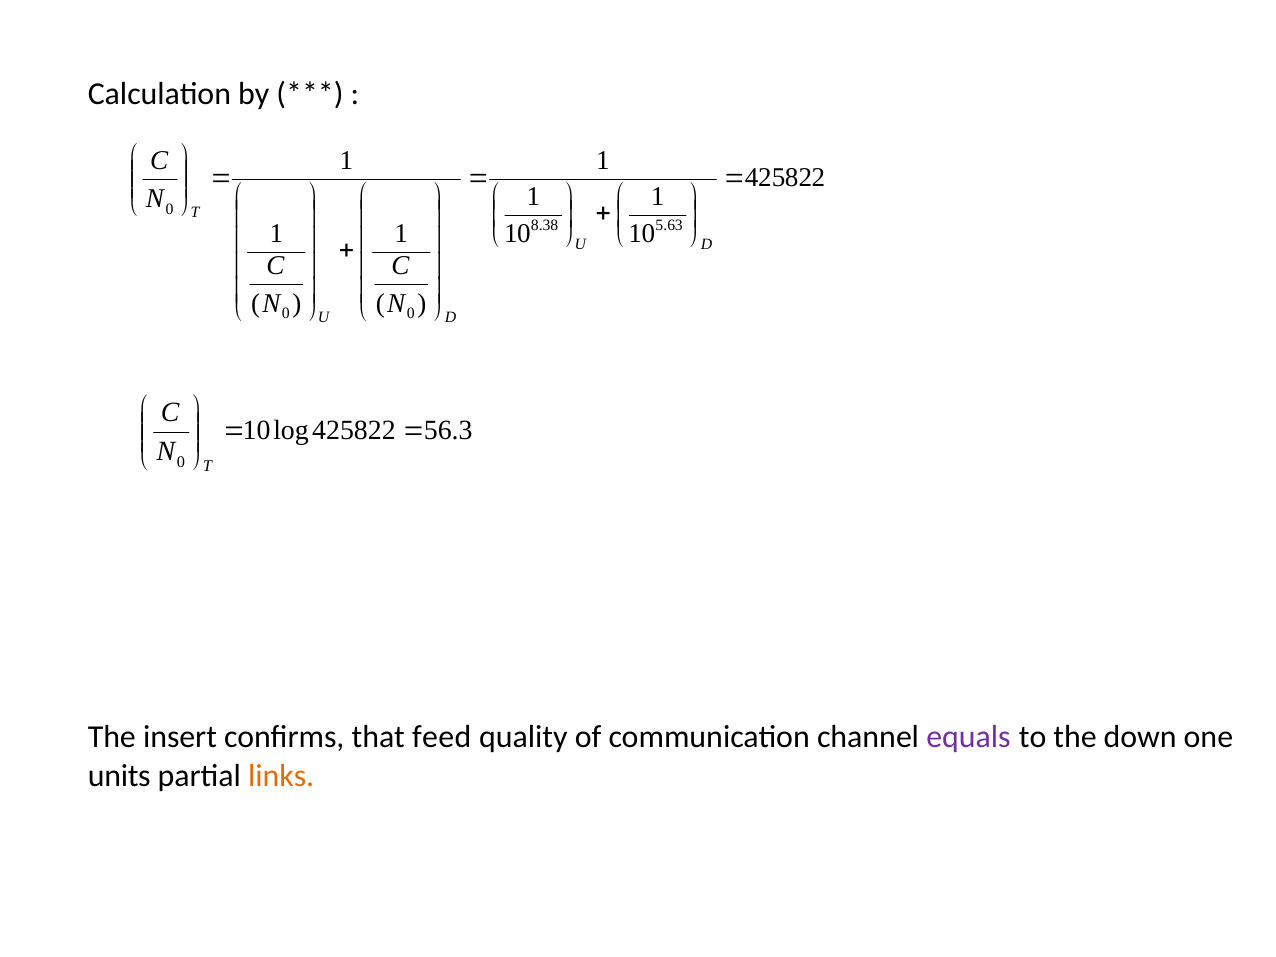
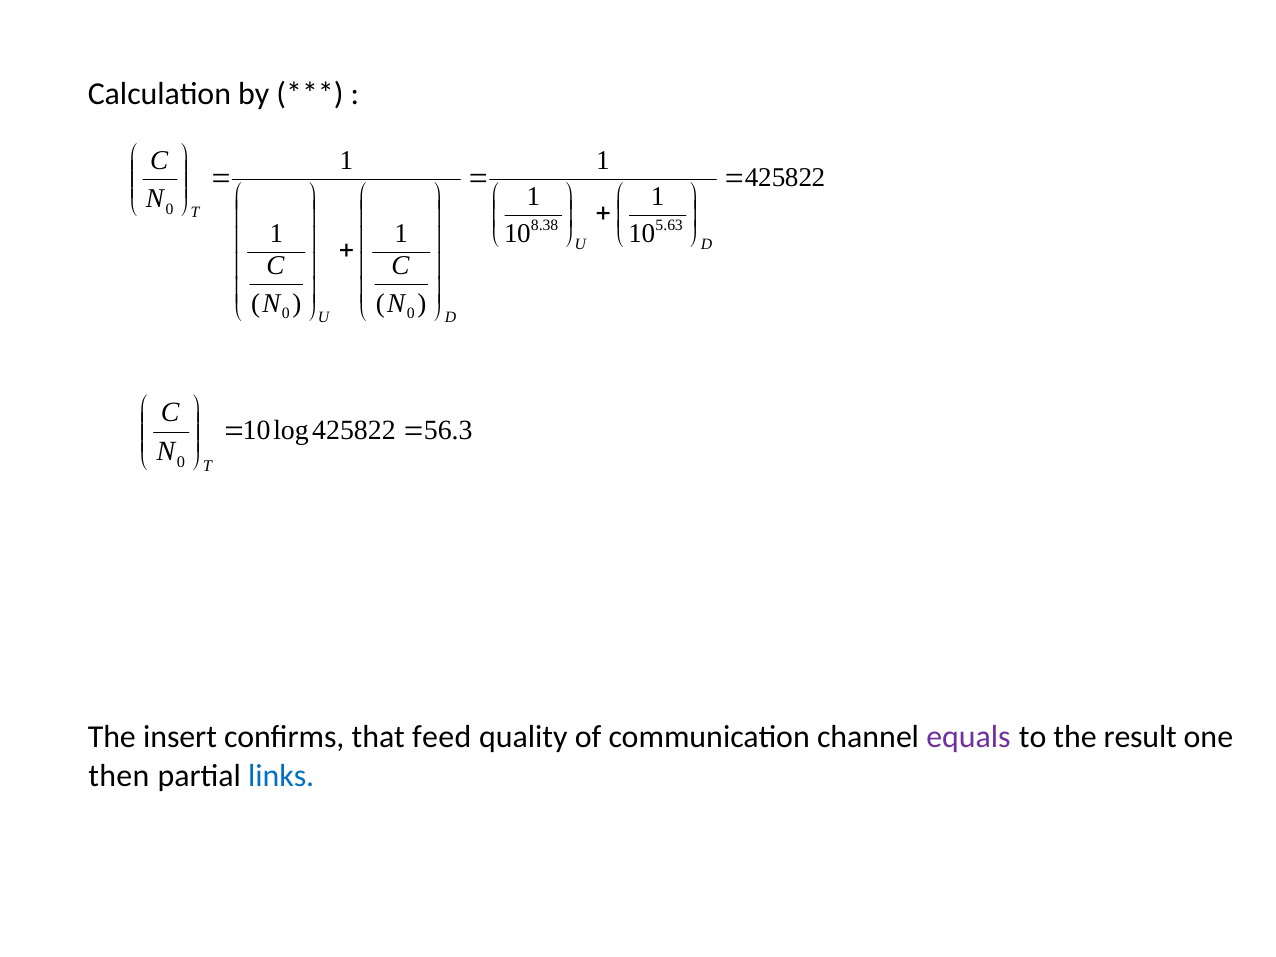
down: down -> result (1140, 737)
units: units -> then (119, 776)
links colour: orange -> blue (281, 776)
